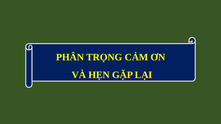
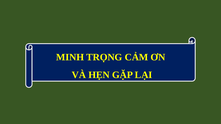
PHÂN: PHÂN -> MINH (70, 57)
